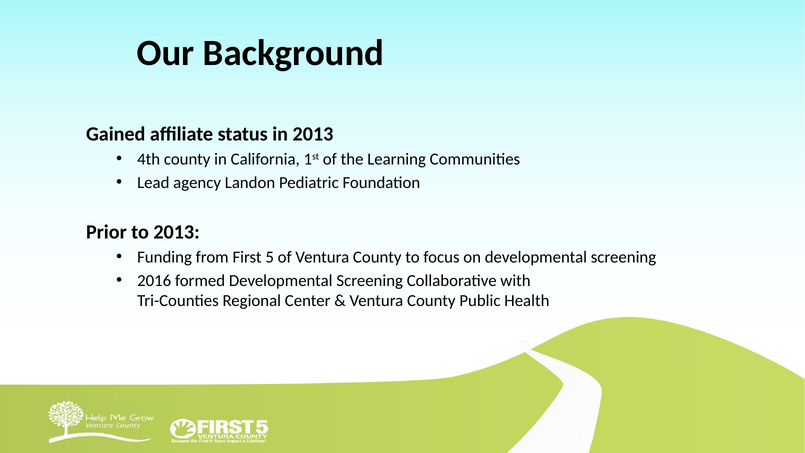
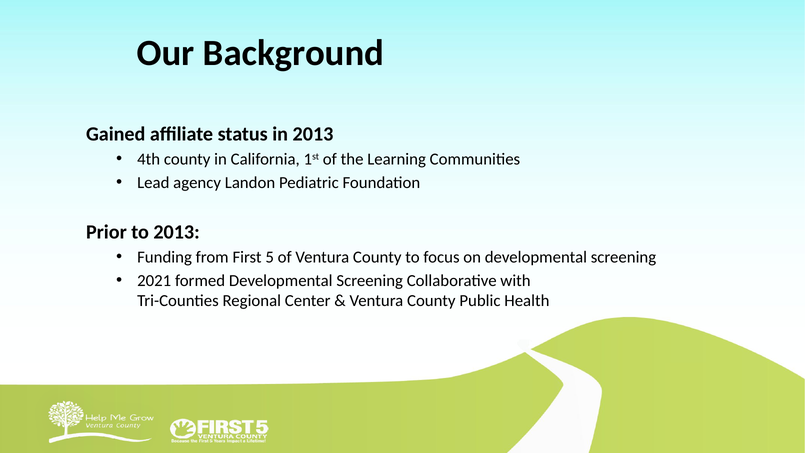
2016: 2016 -> 2021 (154, 281)
